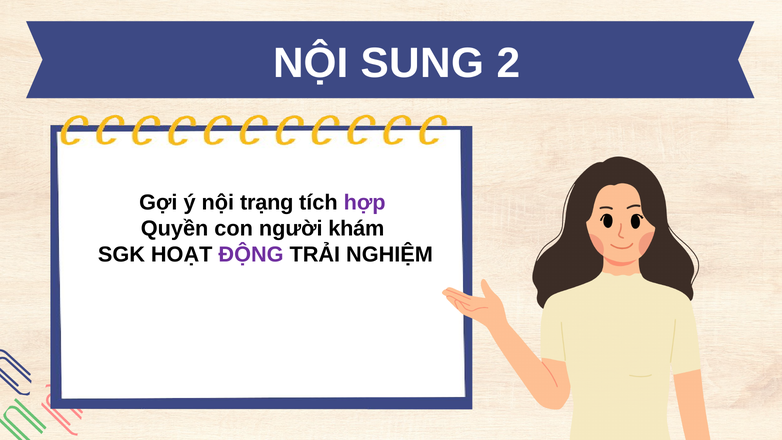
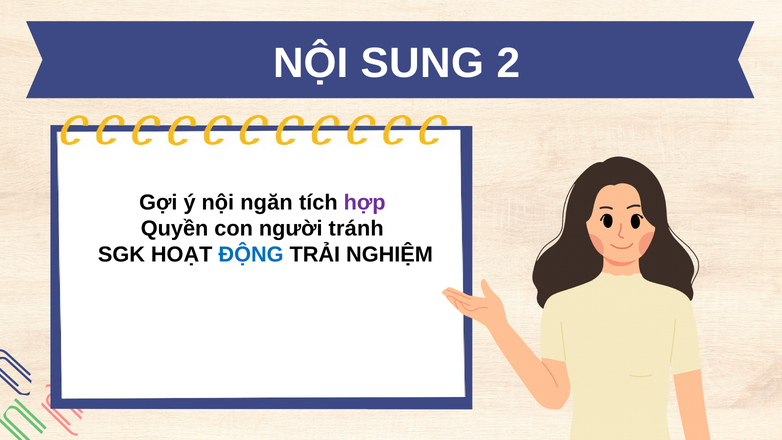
trạng: trạng -> ngăn (267, 202)
khám: khám -> tránh (356, 229)
ĐỘNG colour: purple -> blue (251, 255)
